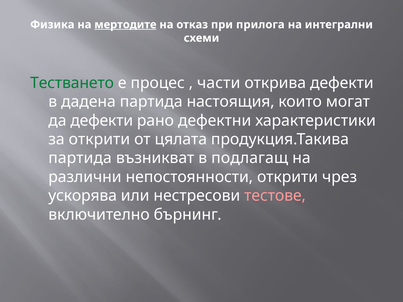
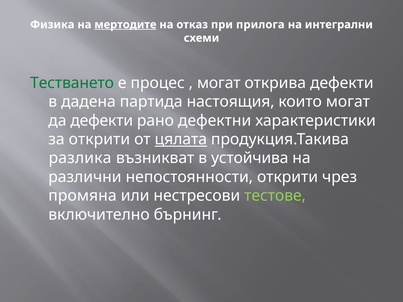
части: части -> могат (219, 83)
цялата underline: none -> present (181, 139)
партида: партида -> разлика (80, 158)
подлагащ: подлагащ -> устойчива (250, 158)
ускорява: ускорява -> промяна (82, 196)
тестове colour: pink -> light green (275, 196)
